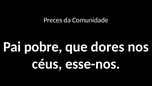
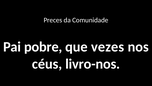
dores: dores -> vezes (108, 47)
esse-nos: esse-nos -> livro-nos (93, 64)
